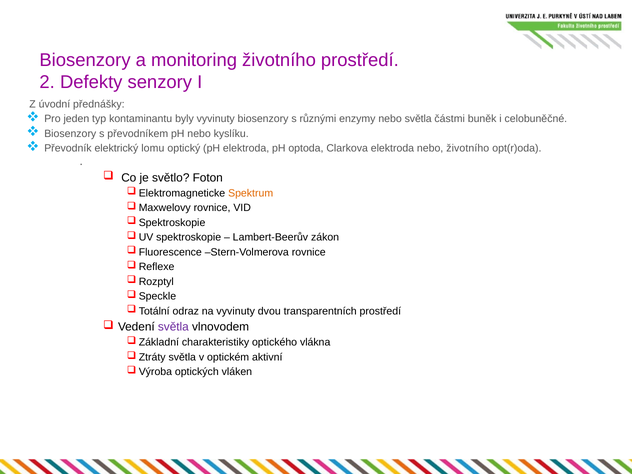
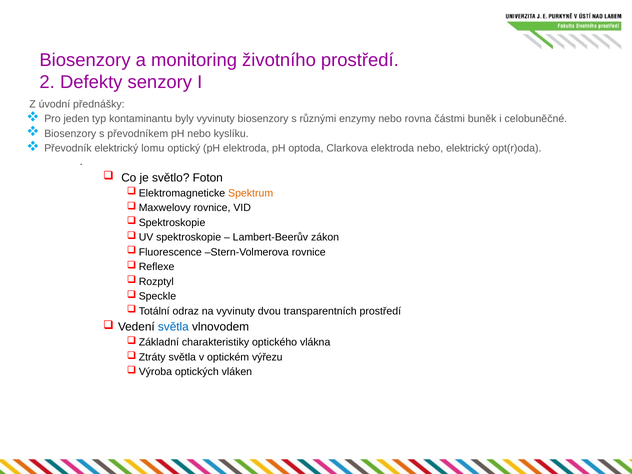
nebo světla: světla -> rovna (418, 119)
nebo životního: životního -> elektrický (468, 149)
světla colour: purple -> blue (173, 327)
aktivní: aktivní -> výřezu (267, 357)
